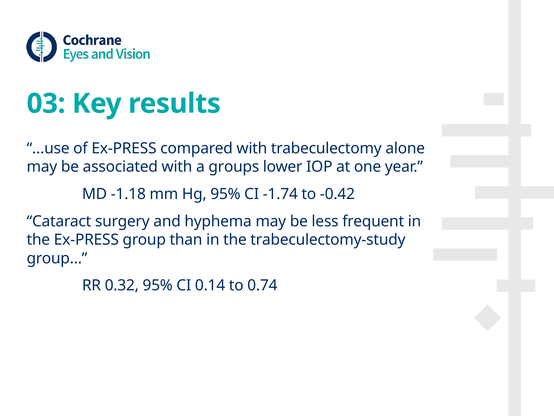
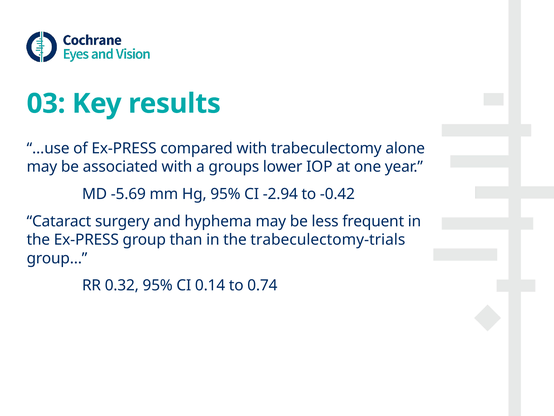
-1.18: -1.18 -> -5.69 (128, 194)
-1.74: -1.74 -> -2.94 (280, 194)
trabeculectomy-study: trabeculectomy-study -> trabeculectomy-trials (328, 240)
